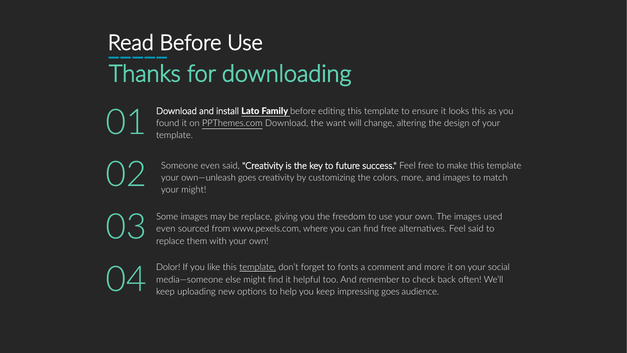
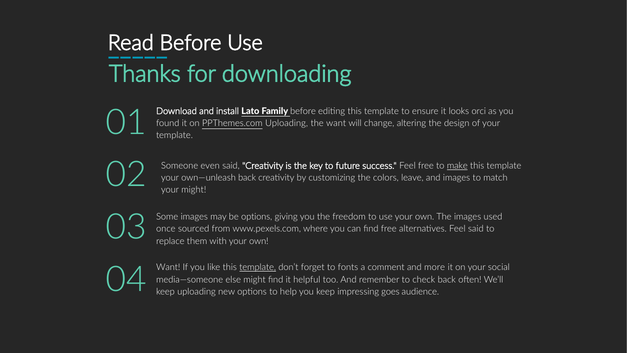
looks this: this -> orci (479, 111)
PPThemes.com Download: Download -> Uploading (287, 123)
make underline: none -> present (457, 166)
own—unleash goes: goes -> back (247, 178)
colors more: more -> leave (412, 178)
be replace: replace -> options (257, 217)
even: even -> once (166, 229)
Dolor: Dolor -> Want (168, 267)
